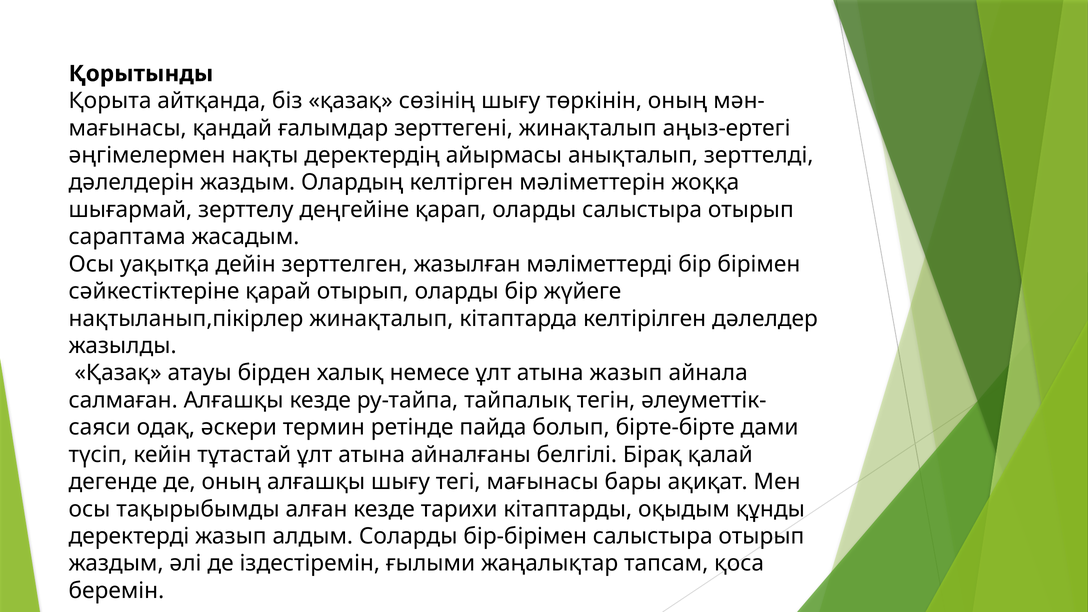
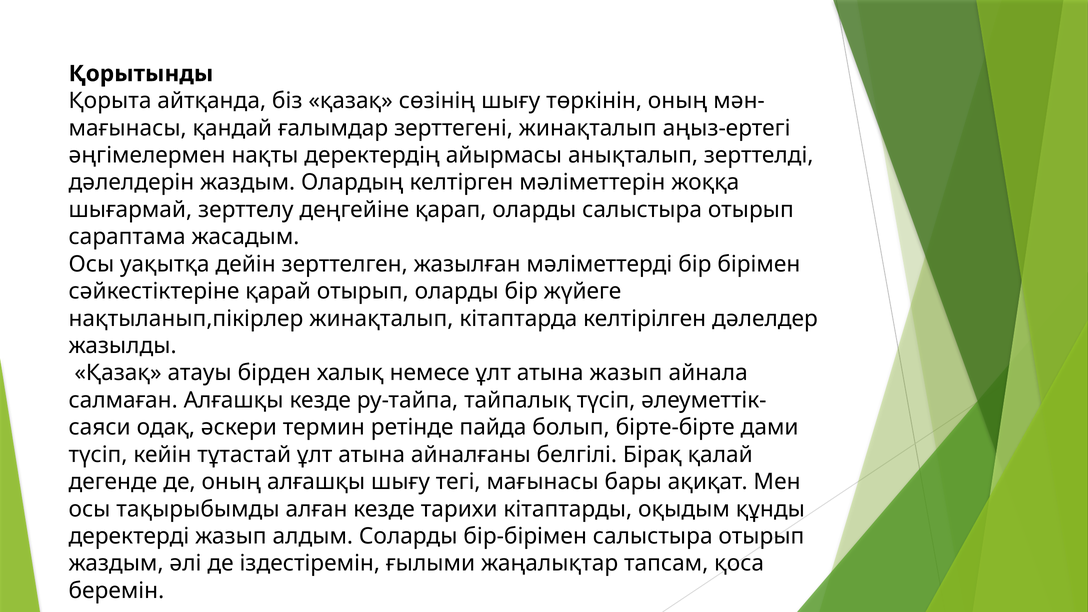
тайпалық тегін: тегін -> түсіп (606, 400)
